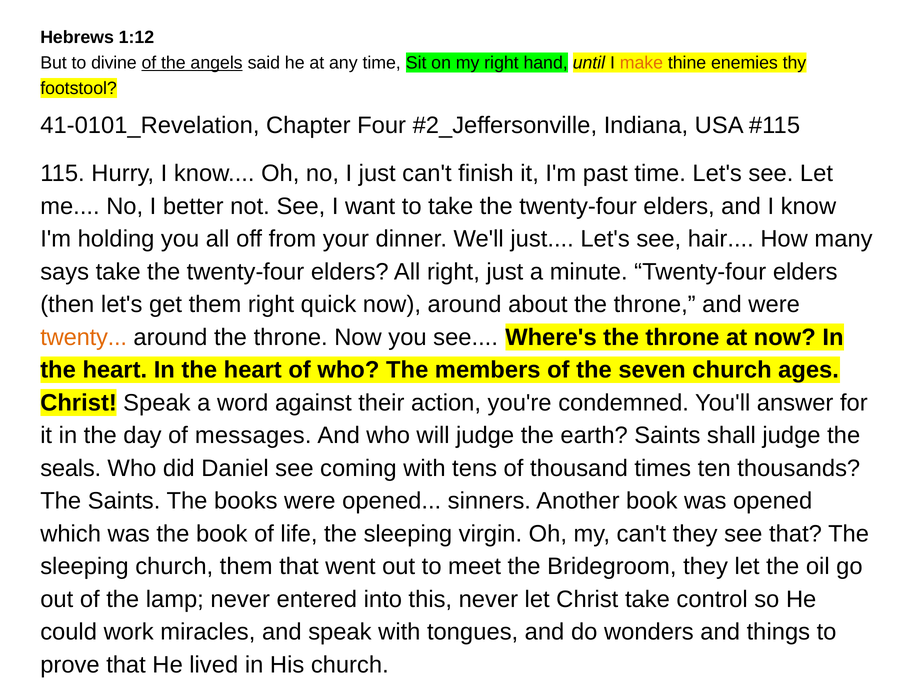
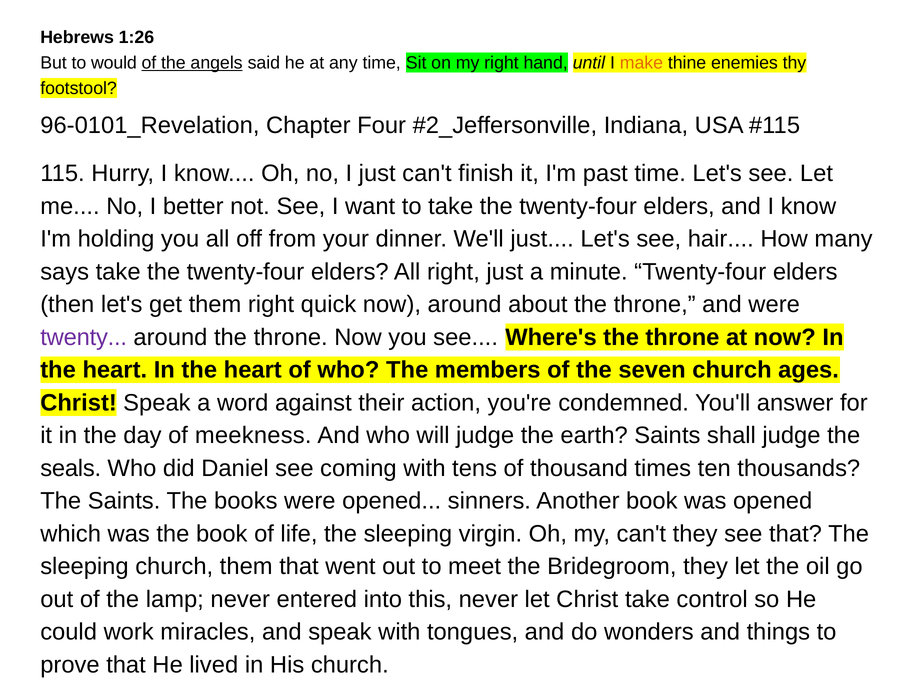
1:12: 1:12 -> 1:26 (136, 37)
divine: divine -> would (114, 63)
41-0101_Revelation: 41-0101_Revelation -> 96-0101_Revelation (150, 125)
twenty colour: orange -> purple (84, 337)
messages: messages -> meekness (253, 435)
